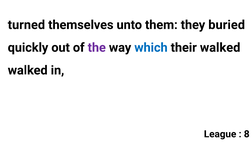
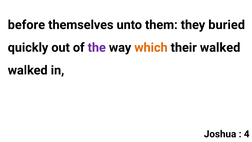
turned: turned -> before (26, 25)
which colour: blue -> orange (151, 47)
League: League -> Joshua (220, 134)
8: 8 -> 4 (247, 134)
